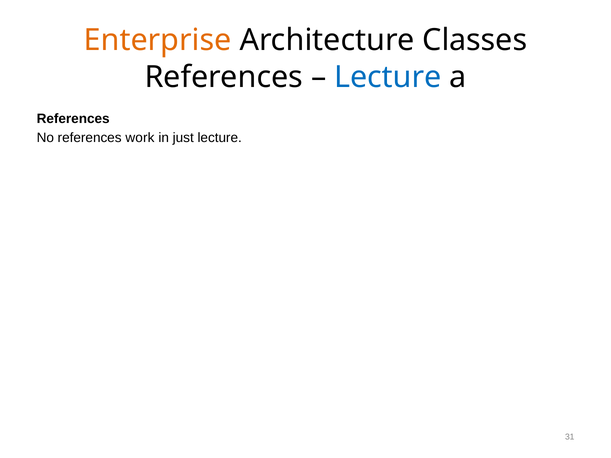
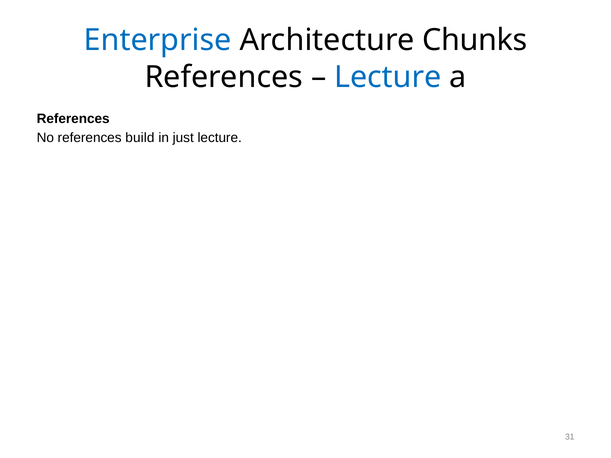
Enterprise colour: orange -> blue (158, 40)
Classes: Classes -> Chunks (475, 40)
work: work -> build (140, 138)
